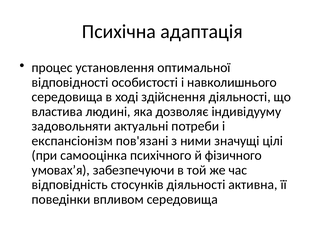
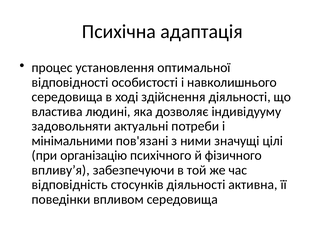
експансіонізм: експансіонізм -> мінімальними (72, 141)
самооцінка: самооцінка -> організацію (94, 155)
умовах’я: умовах’я -> впливу’я (61, 170)
